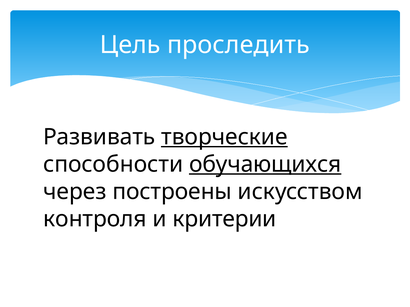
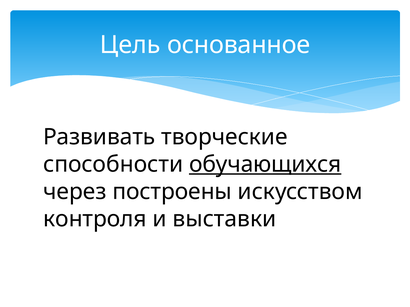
проследить: проследить -> основанное (239, 45)
творческие underline: present -> none (224, 137)
критерии: критерии -> выставки (224, 219)
